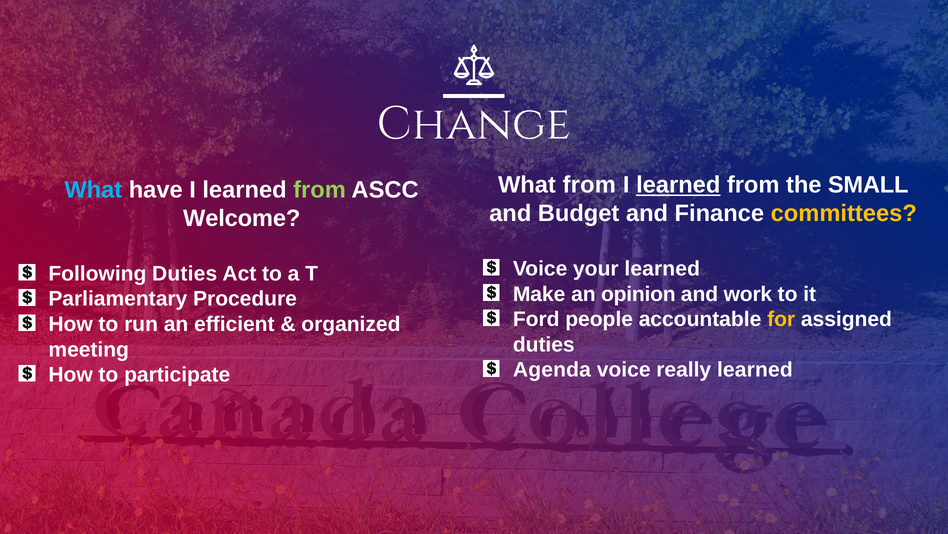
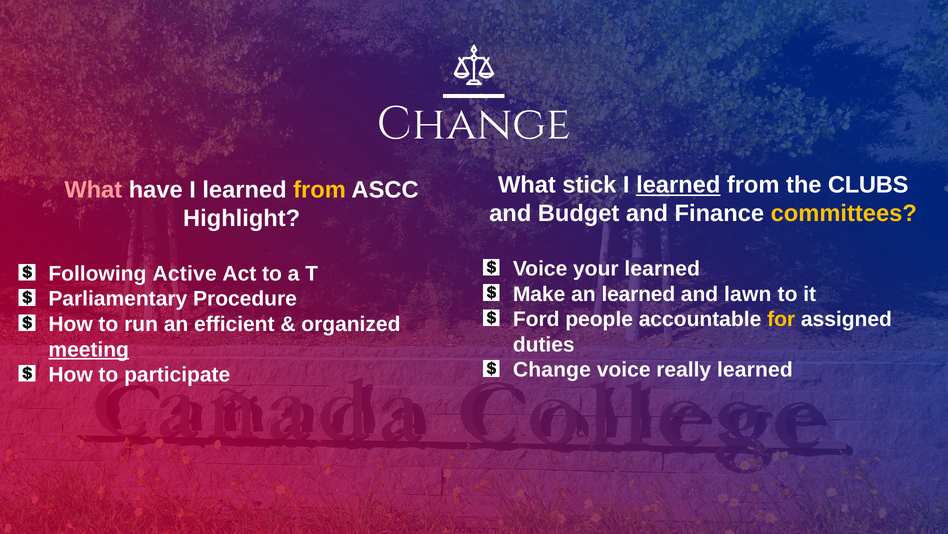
What from: from -> stick (589, 185)
SMALL: SMALL -> CLUBS (868, 185)
What colour: light blue -> pink (93, 190)
from colour: light green -> yellow (320, 190)
Welcome: Welcome -> Highlight (242, 218)
Following Duties: Duties -> Active (185, 273)
an opinion: opinion -> learned (638, 294)
work: work -> lawn (748, 294)
meeting underline: none -> present (89, 349)
Agenda: Agenda -> Change (552, 369)
